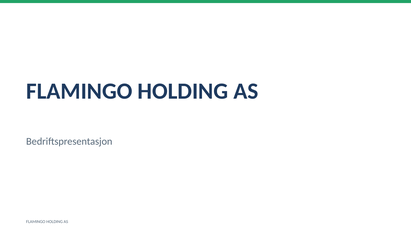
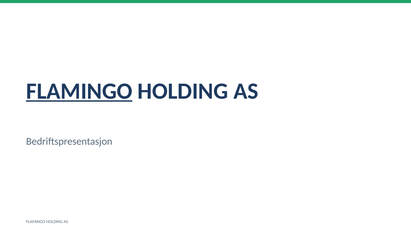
FLAMINGO underline: none -> present (79, 91)
